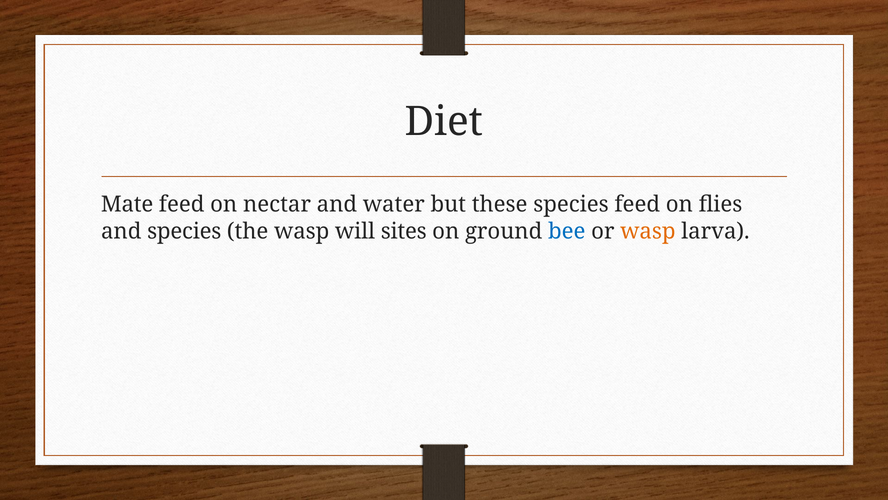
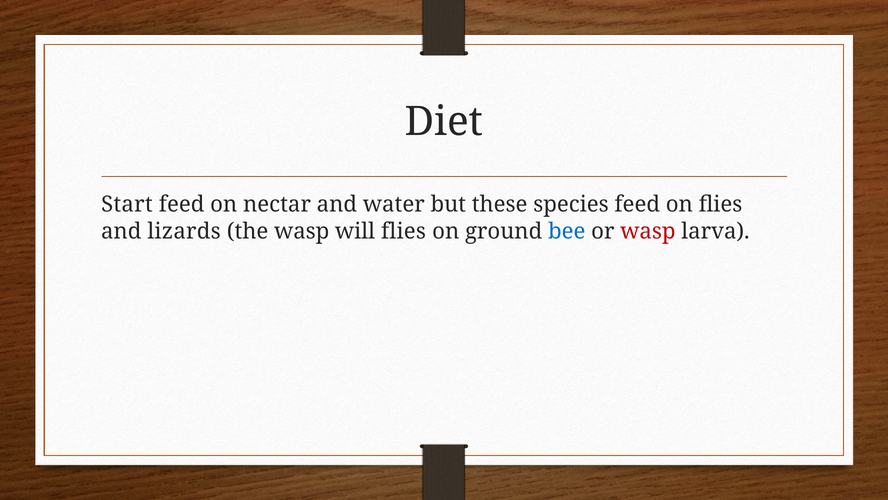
Mate: Mate -> Start (127, 204)
and species: species -> lizards (184, 231)
will sites: sites -> flies (404, 231)
wasp colour: orange -> red (648, 231)
